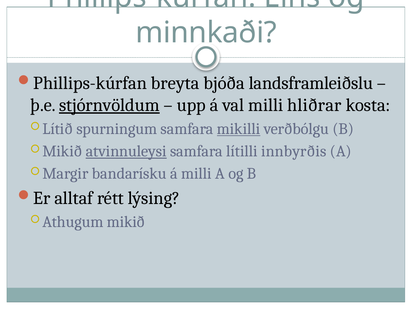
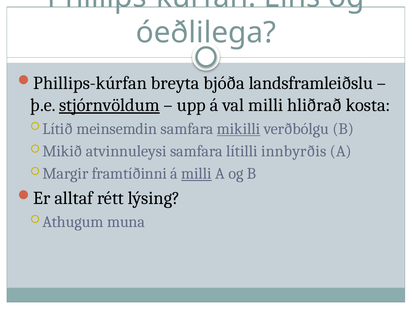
minnkaði: minnkaði -> óeðlilega (206, 33)
hliðrar: hliðrar -> hliðrað (315, 105)
spurningum: spurningum -> meinsemdin (117, 129)
atvinnuleysi underline: present -> none (126, 151)
bandarísku: bandarísku -> framtíðinni (129, 174)
milli underline: none -> present (196, 174)
mikið: mikið -> muna (126, 222)
